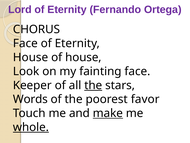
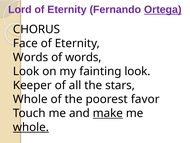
Ortega underline: none -> present (163, 10)
House: House -> Words (31, 57)
of house: house -> words (83, 57)
fainting face: face -> look (137, 71)
the underline: present -> none (93, 85)
Words: Words -> Whole (30, 99)
